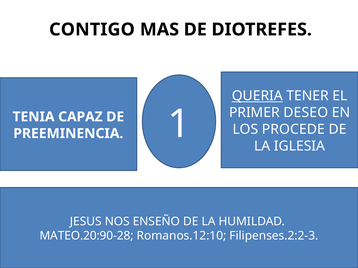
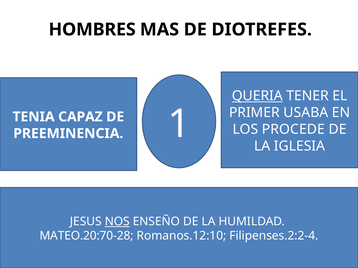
CONTIGO: CONTIGO -> HOMBRES (92, 30)
DESEO: DESEO -> USABA (306, 113)
NOS underline: none -> present (117, 222)
MATEO.20:90-28: MATEO.20:90-28 -> MATEO.20:70-28 (87, 236)
Filipenses.2:2-3: Filipenses.2:2-3 -> Filipenses.2:2-4 (274, 236)
